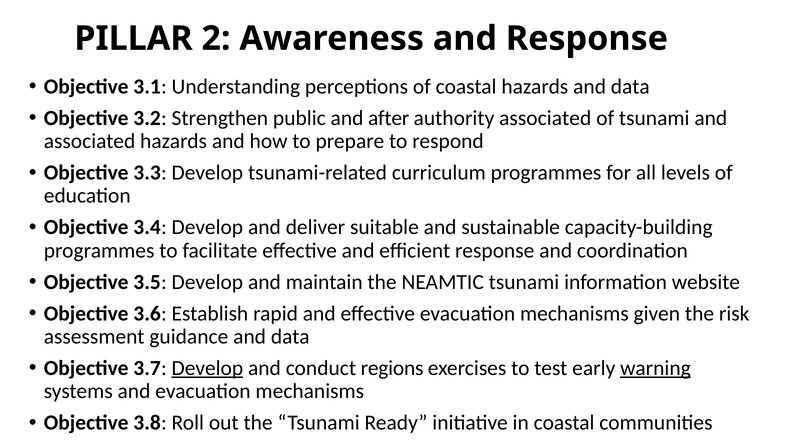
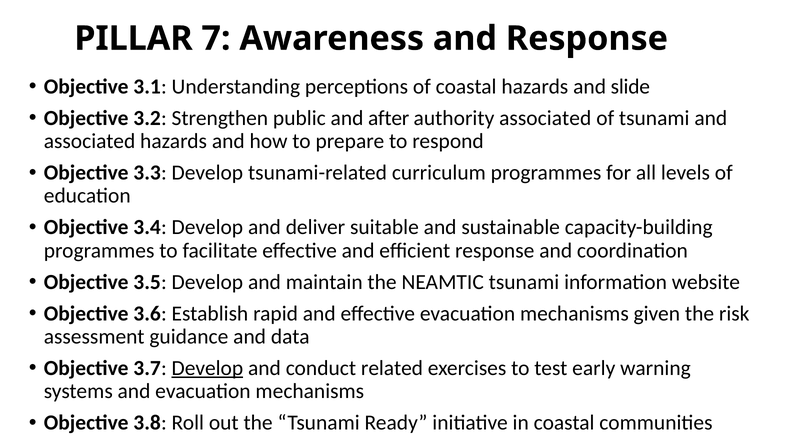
2: 2 -> 7 (216, 38)
hazards and data: data -> slide (630, 86)
regions: regions -> related (392, 368)
warning underline: present -> none (655, 368)
